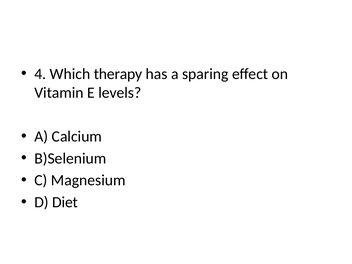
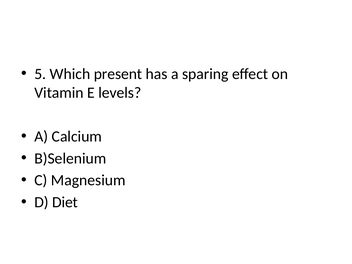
4: 4 -> 5 (40, 74)
therapy: therapy -> present (118, 74)
